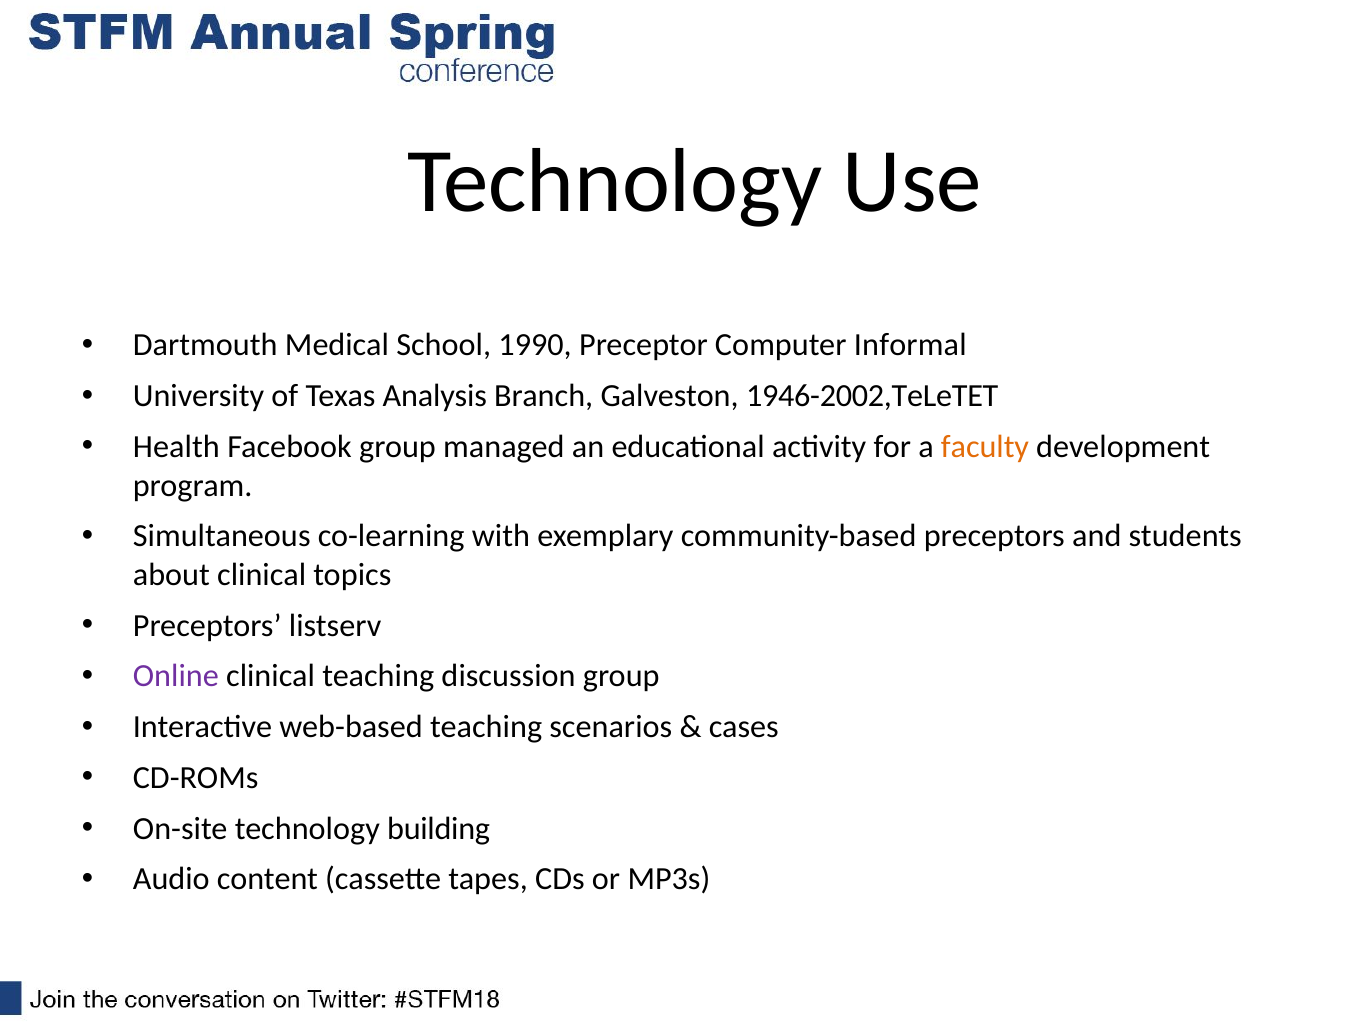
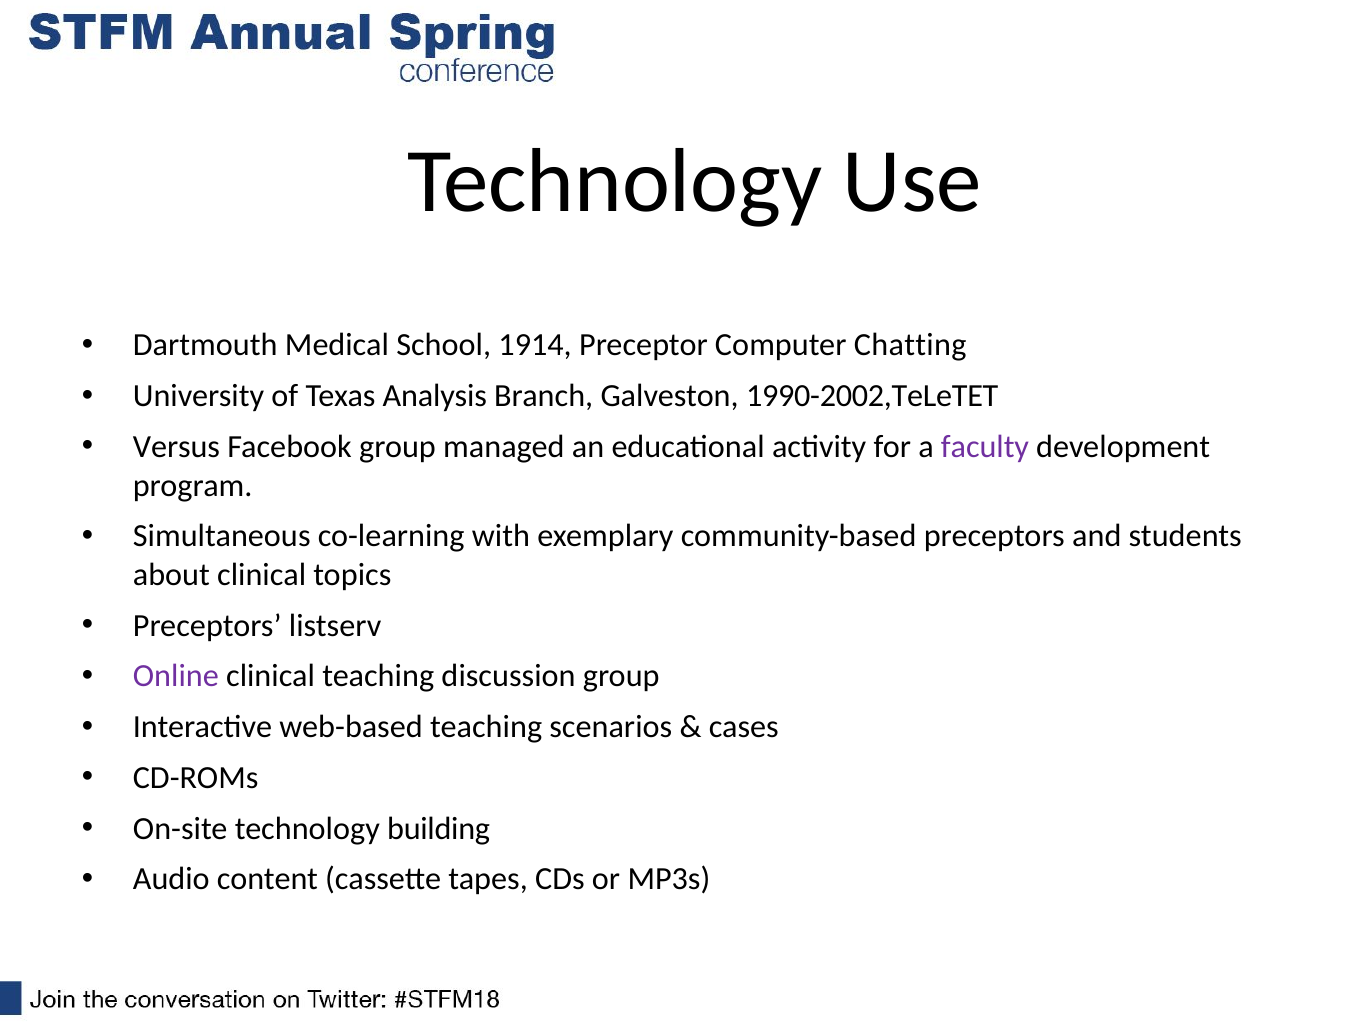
1990: 1990 -> 1914 (535, 345)
Informal: Informal -> Chatting (910, 345)
1946-2002,TeLeTET: 1946-2002,TeLeTET -> 1990-2002,TeLeTET (872, 396)
Health: Health -> Versus (176, 447)
faculty colour: orange -> purple (985, 447)
